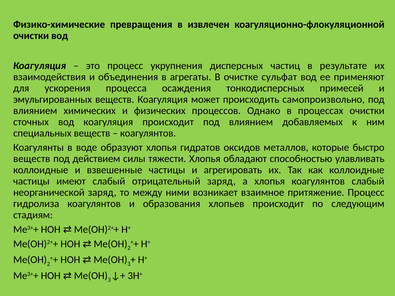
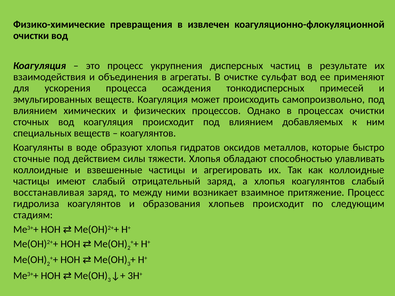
веществ: веществ -> сточные (32, 159)
неорганической: неорганической -> восстанавливая (49, 193)
